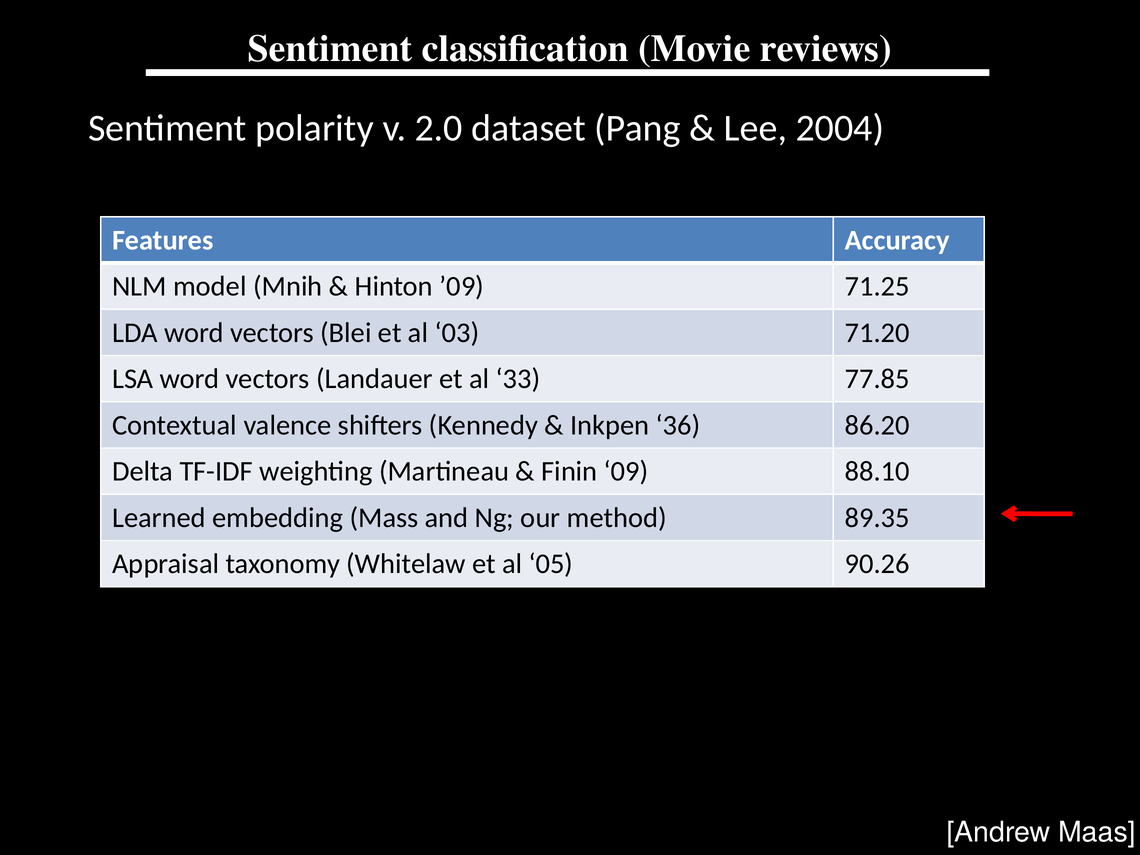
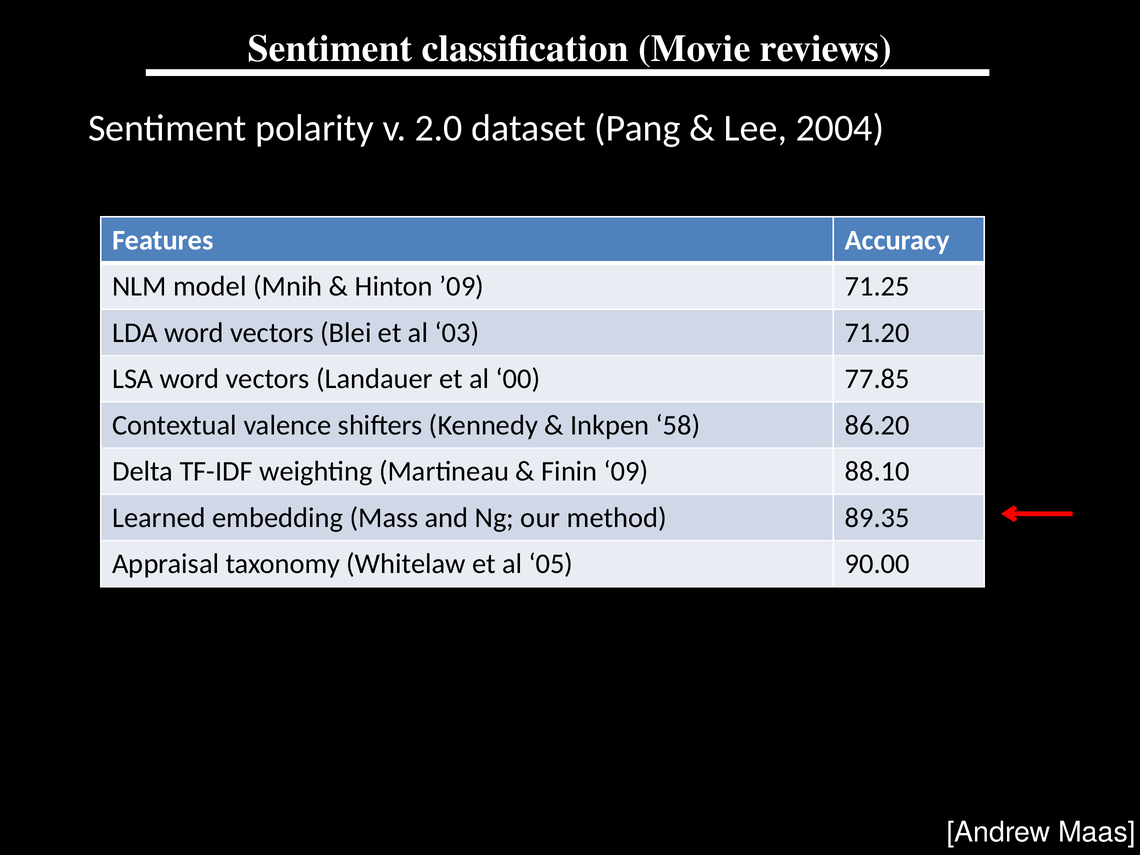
33: 33 -> 00 (518, 379)
36: 36 -> 58 (678, 425)
90.26: 90.26 -> 90.00 (877, 564)
